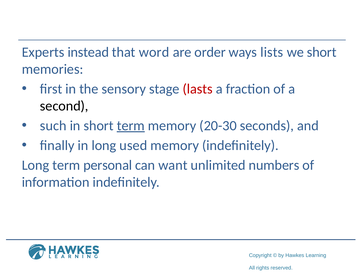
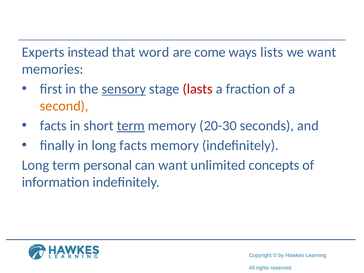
order: order -> come (210, 52)
we short: short -> want (322, 52)
sensory underline: none -> present (124, 89)
second colour: black -> orange (64, 106)
such: such -> facts (53, 126)
long used: used -> facts (133, 145)
numbers: numbers -> concepts (274, 165)
